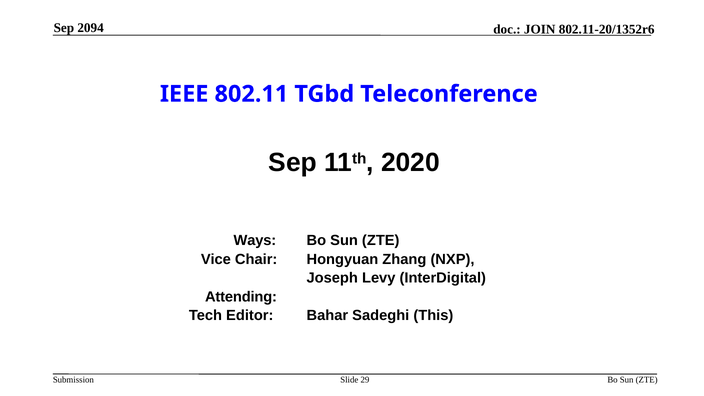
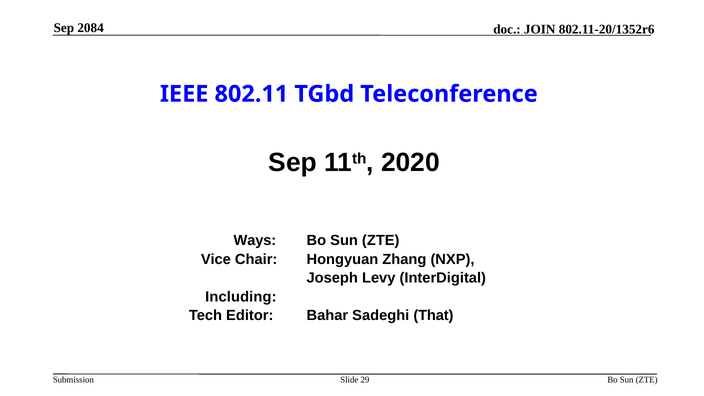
2094: 2094 -> 2084 (91, 28)
Attending: Attending -> Including (241, 297)
This: This -> That (433, 316)
